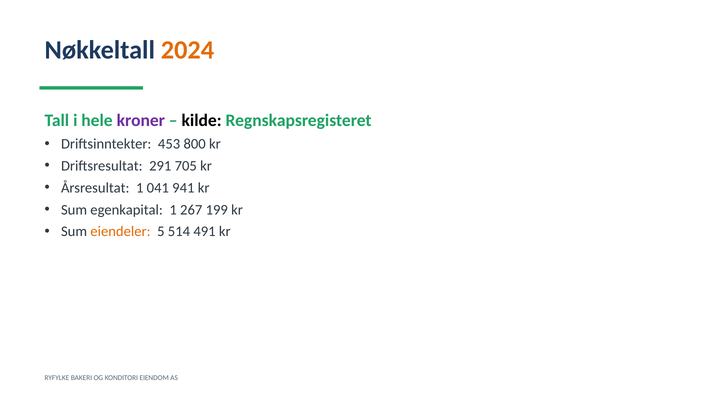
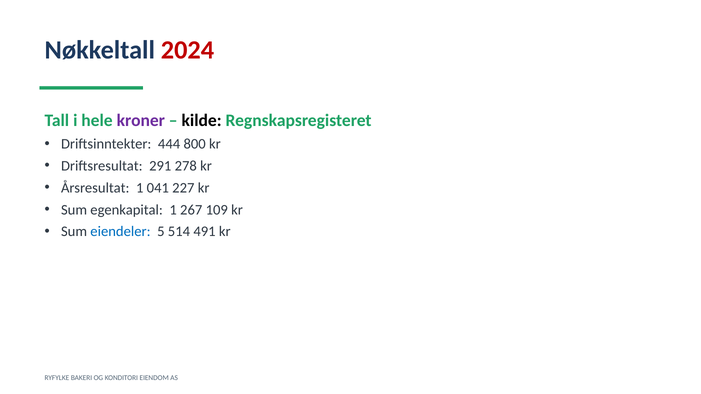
2024 colour: orange -> red (187, 50)
453: 453 -> 444 (169, 144)
705: 705 -> 278 (186, 166)
941: 941 -> 227 (183, 188)
199: 199 -> 109 (217, 210)
eiendeler colour: orange -> blue (120, 232)
